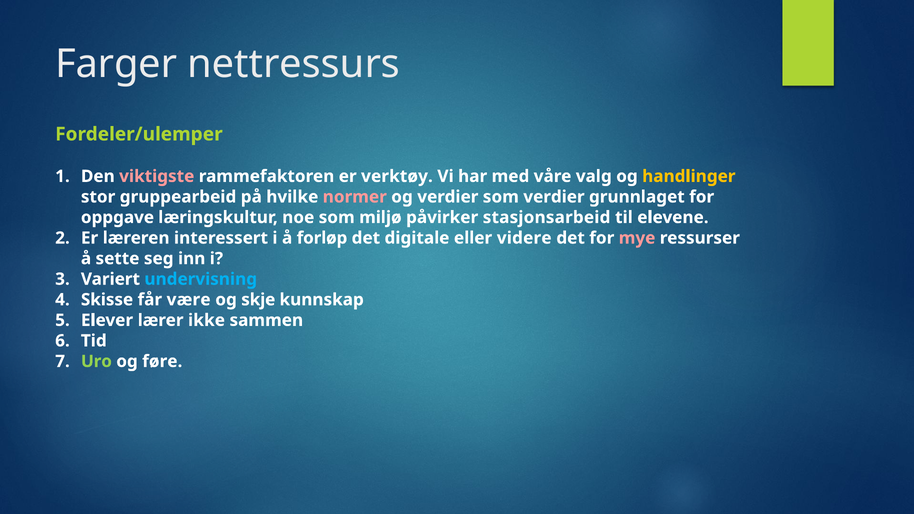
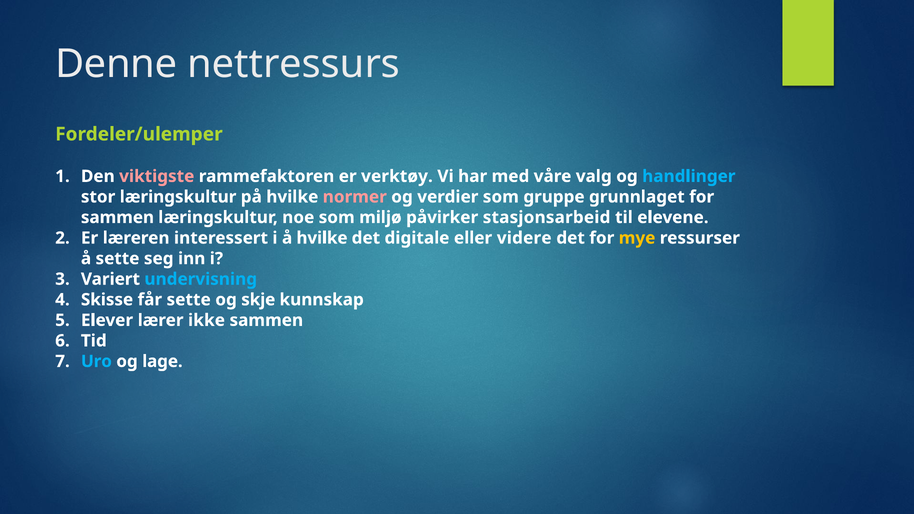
Farger: Farger -> Denne (116, 64)
handlinger colour: yellow -> light blue (689, 176)
stor gruppearbeid: gruppearbeid -> læringskultur (178, 197)
som verdier: verdier -> gruppe (554, 197)
oppgave: oppgave -> sammen (117, 217)
å forløp: forløp -> hvilke (322, 238)
mye colour: pink -> yellow (637, 238)
får være: være -> sette (189, 300)
Uro colour: light green -> light blue (96, 361)
føre: føre -> lage (162, 361)
